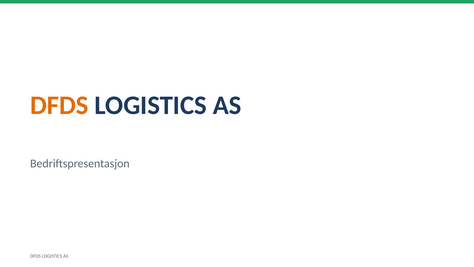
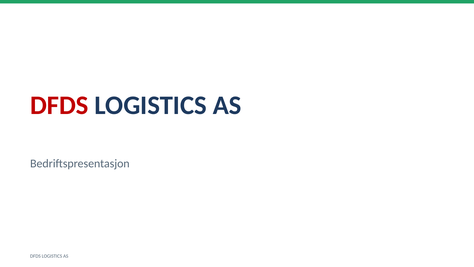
DFDS colour: orange -> red (59, 105)
